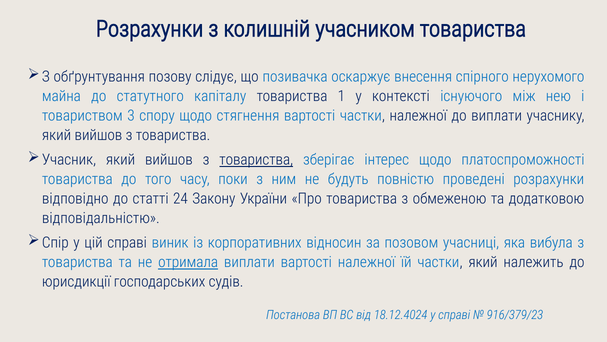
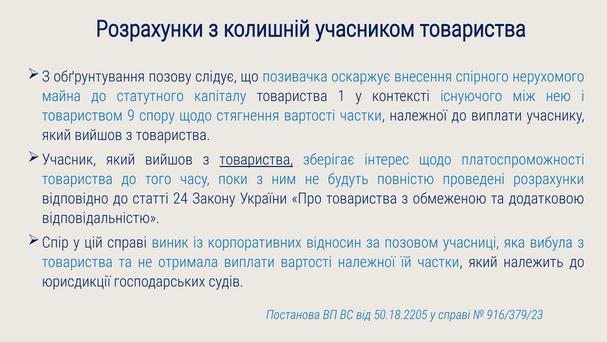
3: 3 -> 9 (131, 116)
отримала underline: present -> none (188, 262)
18.12.4024: 18.12.4024 -> 50.18.2205 (401, 315)
